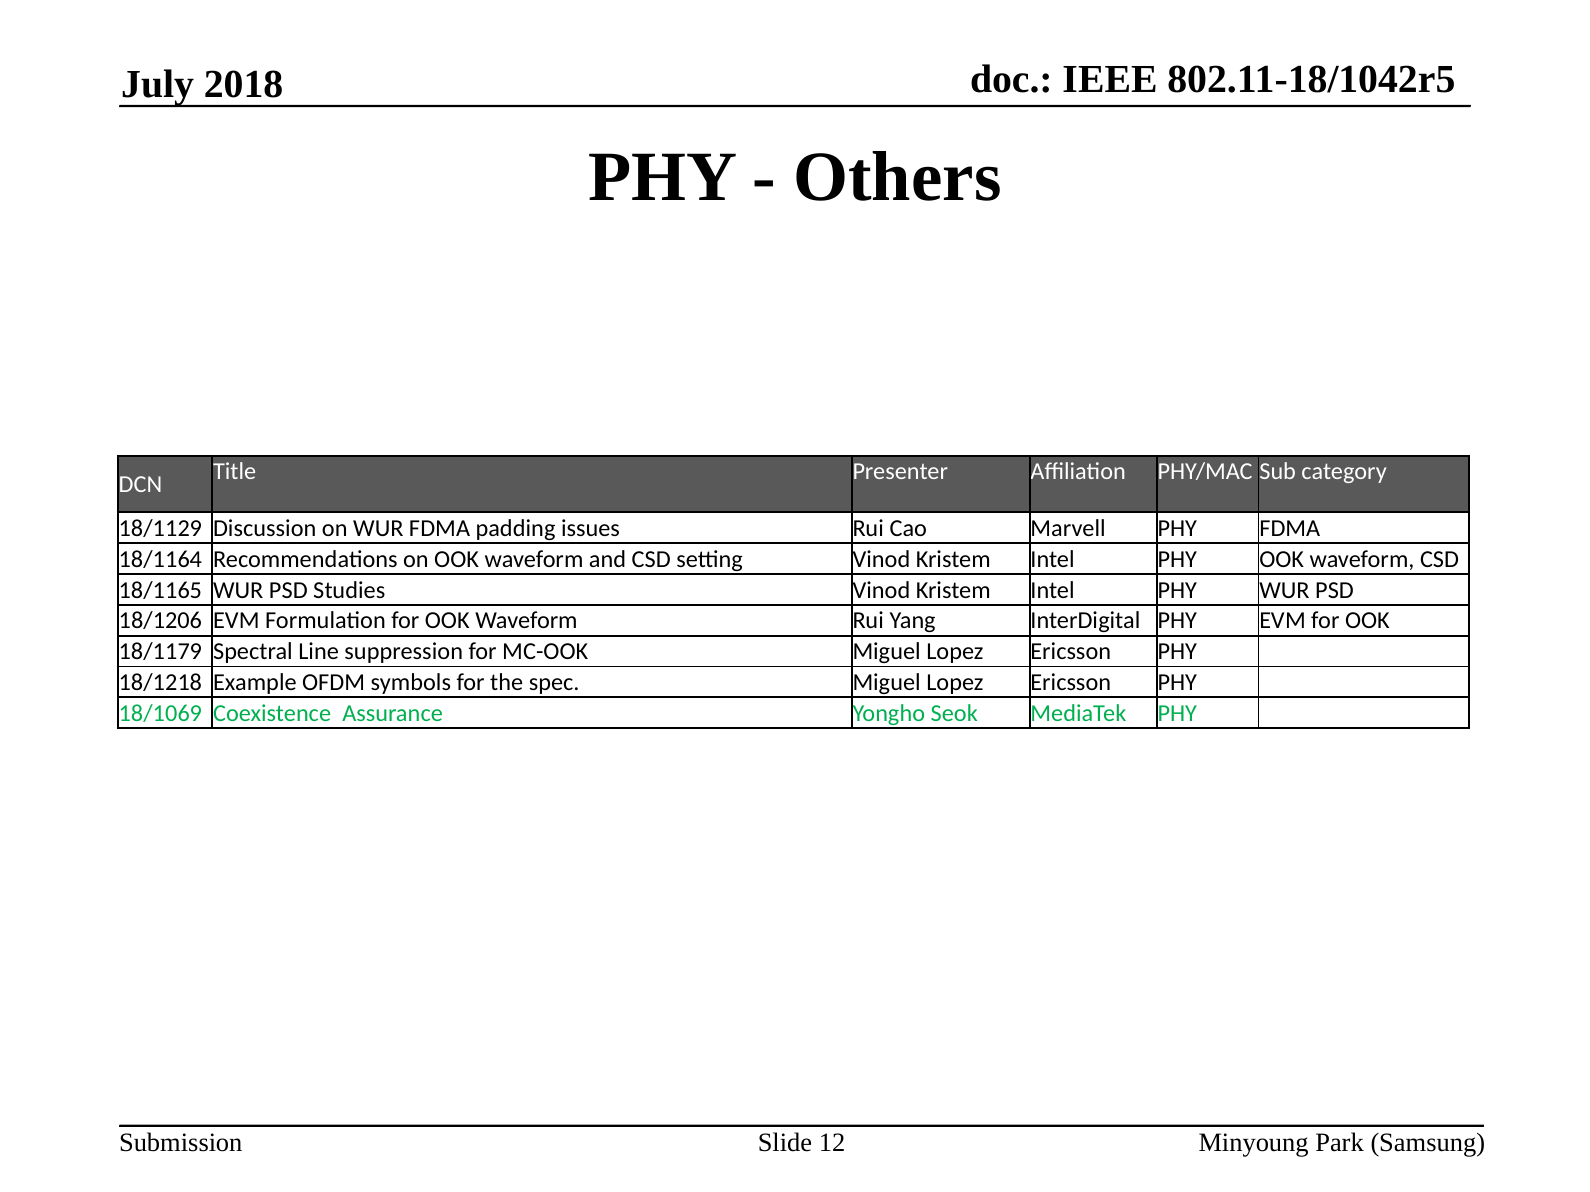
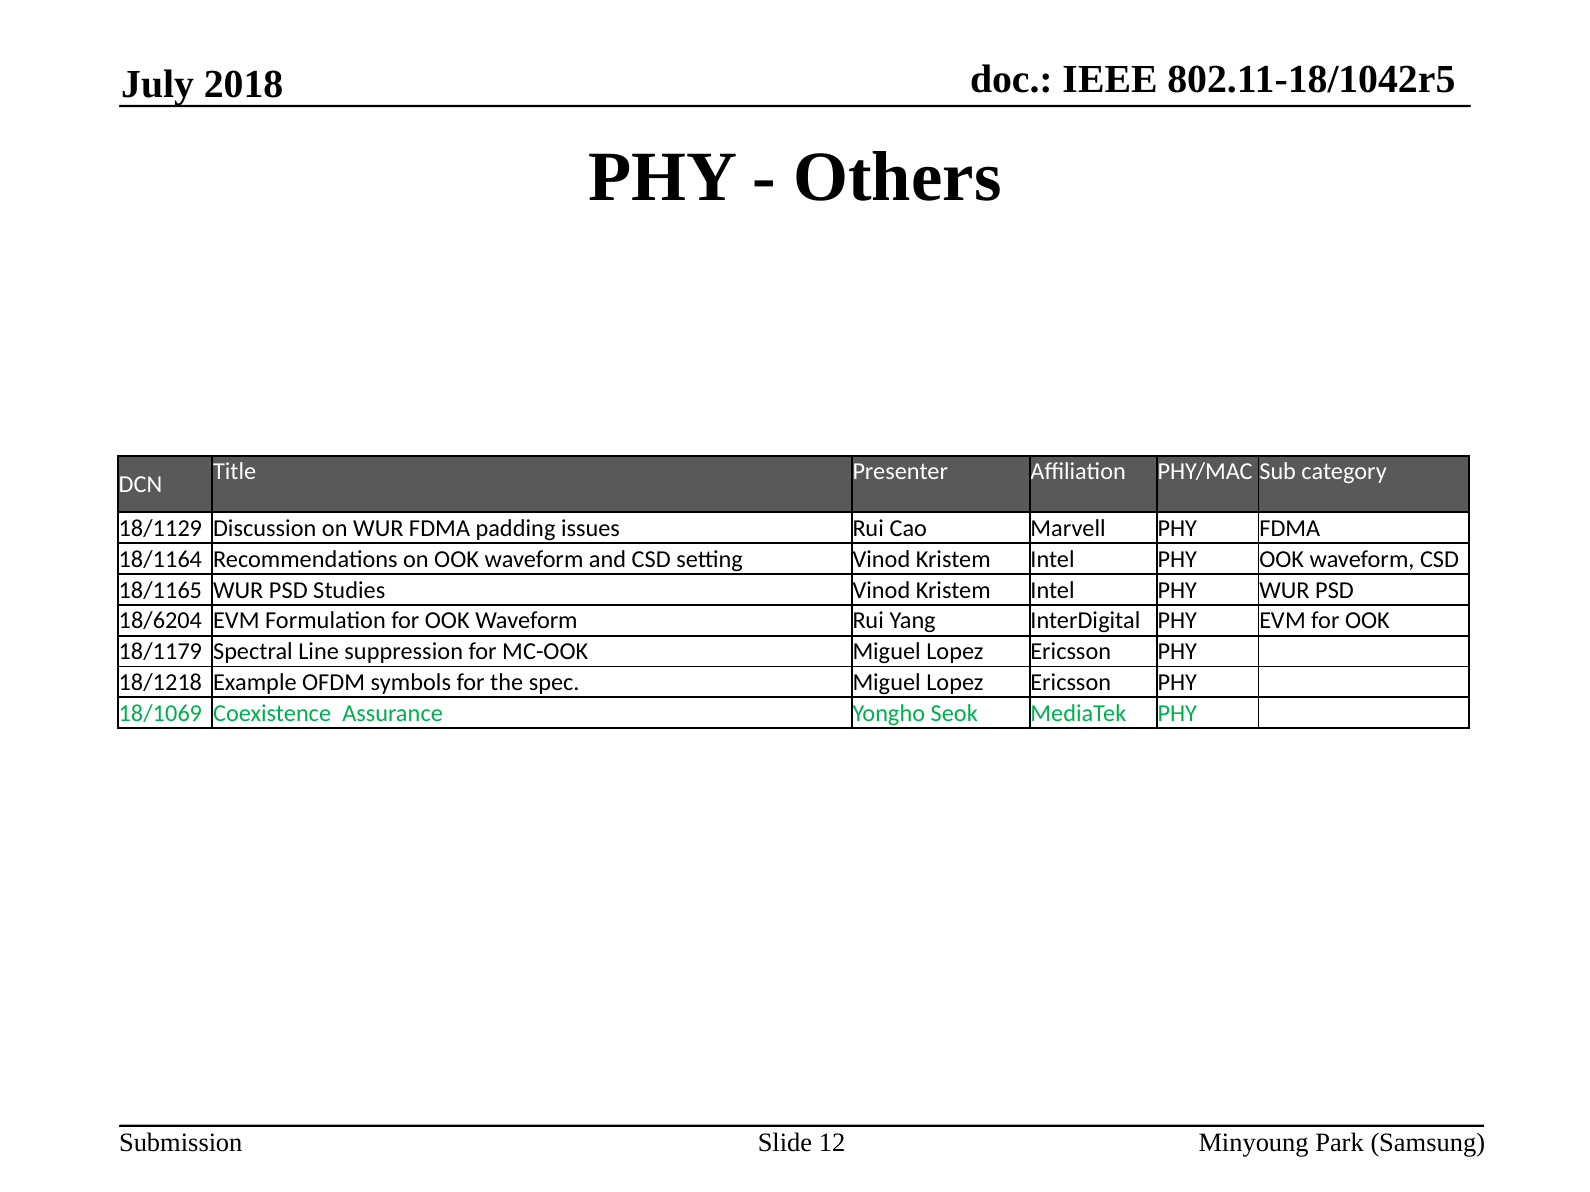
18/1206: 18/1206 -> 18/6204 (160, 621)
